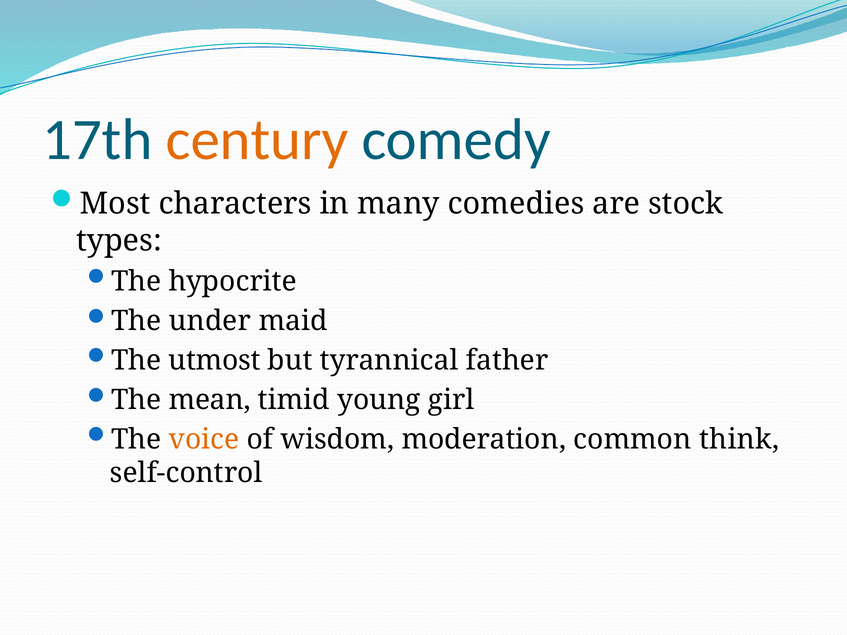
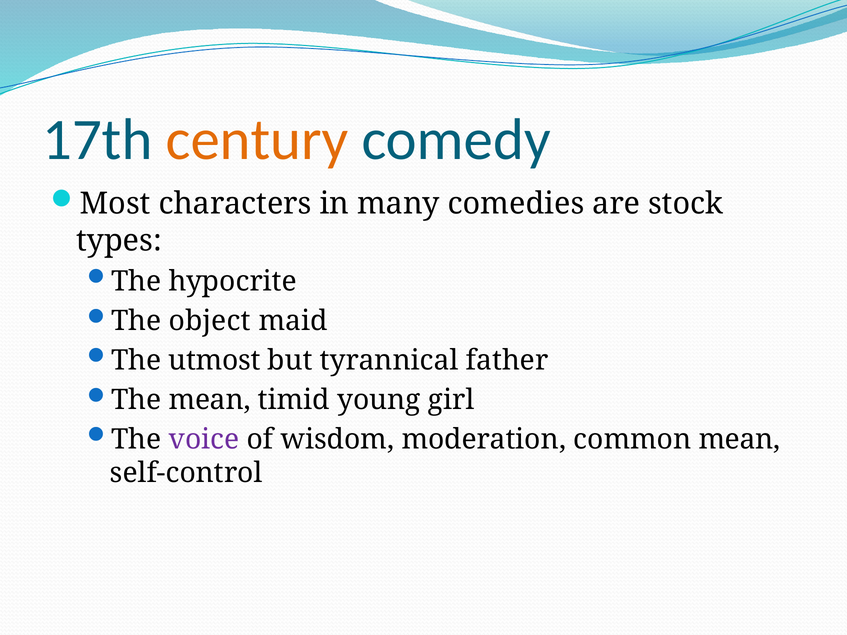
under: under -> object (210, 321)
voice colour: orange -> purple (204, 439)
common think: think -> mean (739, 439)
